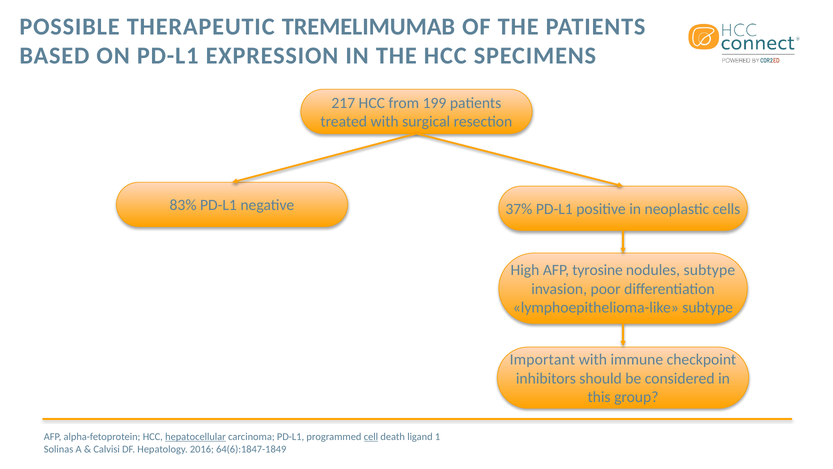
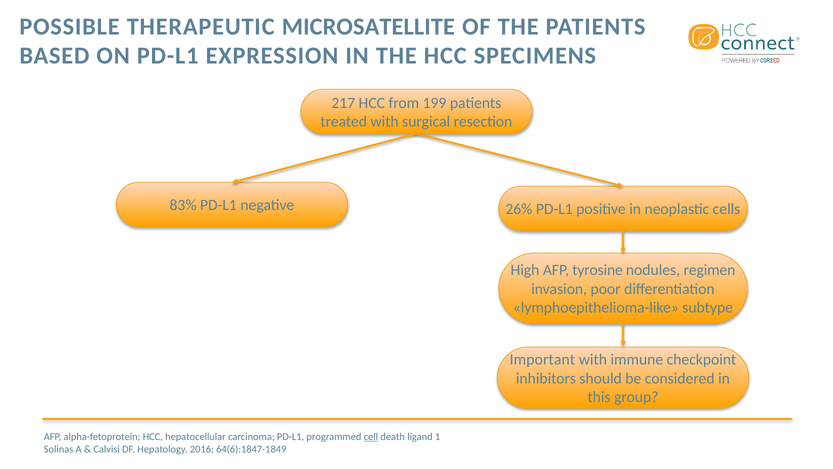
TREMELIMUMAB: TREMELIMUMAB -> MICROSATELLITE (368, 26)
37%: 37% -> 26% (519, 209)
nodules subtype: subtype -> regimen (710, 270)
hepatocellular underline: present -> none (195, 436)
